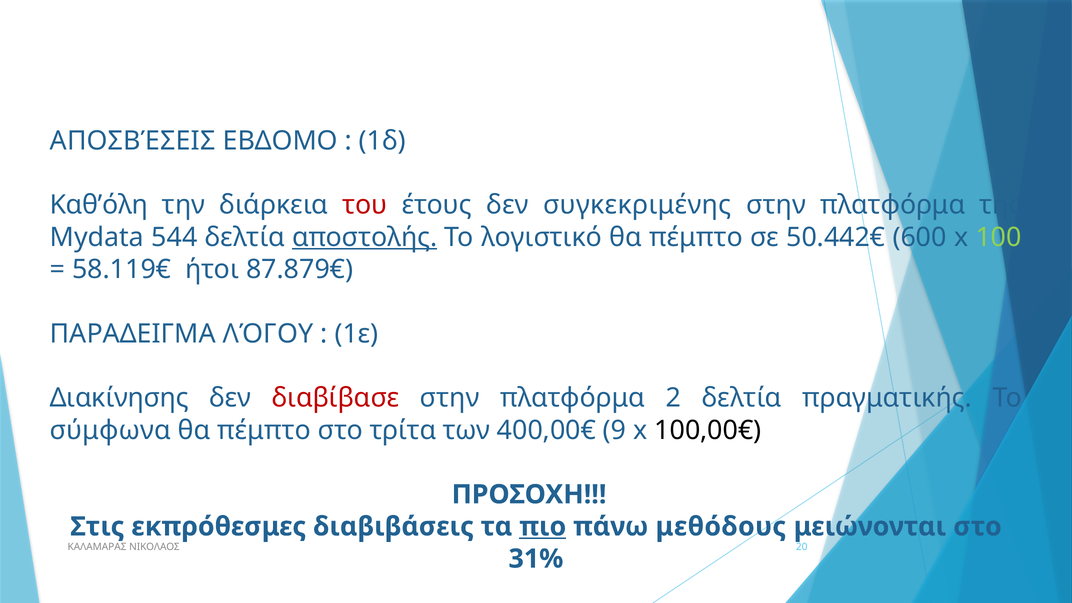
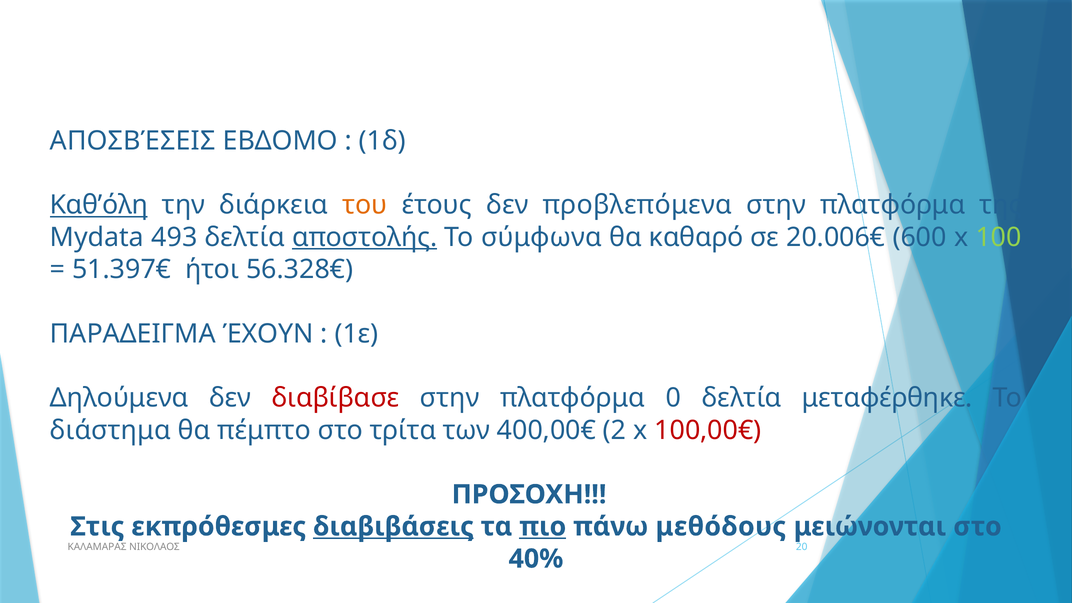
Καθ’όλη underline: none -> present (99, 205)
του colour: red -> orange (365, 205)
συγκεκριμένης: συγκεκριμένης -> προβλεπόμενα (637, 205)
544: 544 -> 493 (174, 237)
λογιστικό: λογιστικό -> σύμφωνα (542, 237)
πέμπτο: πέμπτο -> καθαρό (696, 237)
50.442€: 50.442€ -> 20.006€ (836, 237)
58.119€: 58.119€ -> 51.397€ (122, 269)
87.879€: 87.879€ -> 56.328€ (300, 269)
ΛΌΓΟΥ: ΛΌΓΟΥ -> ΈΧΟΥΝ (268, 334)
Διακίνησης: Διακίνησης -> Δηλούμενα (119, 398)
2: 2 -> 0 (673, 398)
πραγματικής: πραγματικής -> μεταφέρθηκε (887, 398)
σύμφωνα: σύμφωνα -> διάστημα (110, 430)
9: 9 -> 2 (615, 430)
100,00€ colour: black -> red (708, 430)
διαβιβάσεις underline: none -> present (393, 527)
31%: 31% -> 40% (536, 559)
